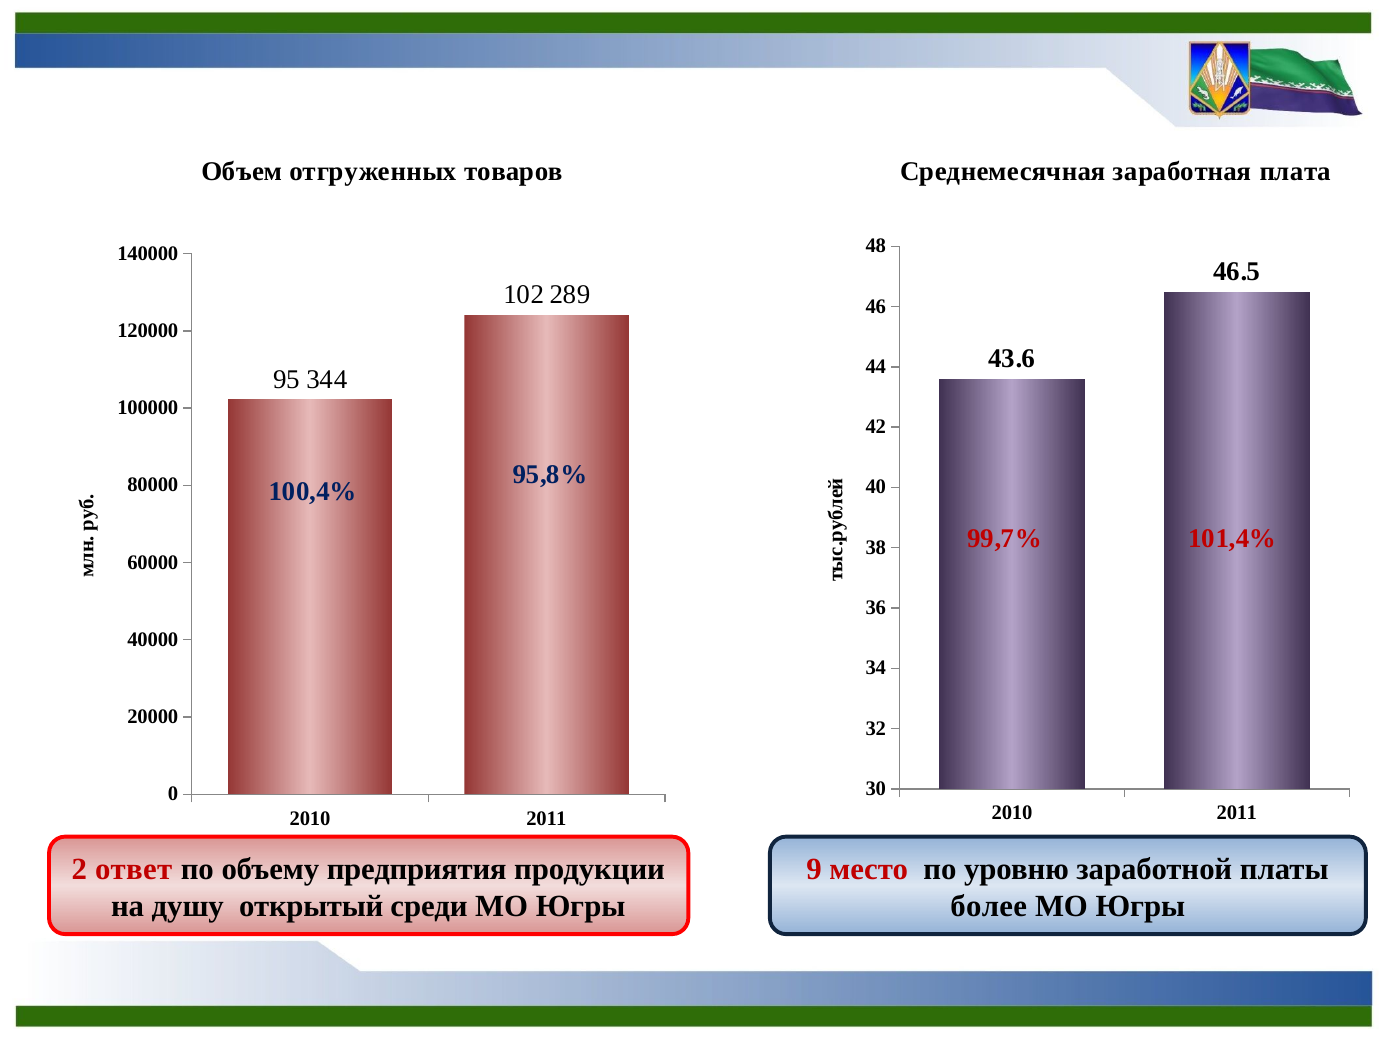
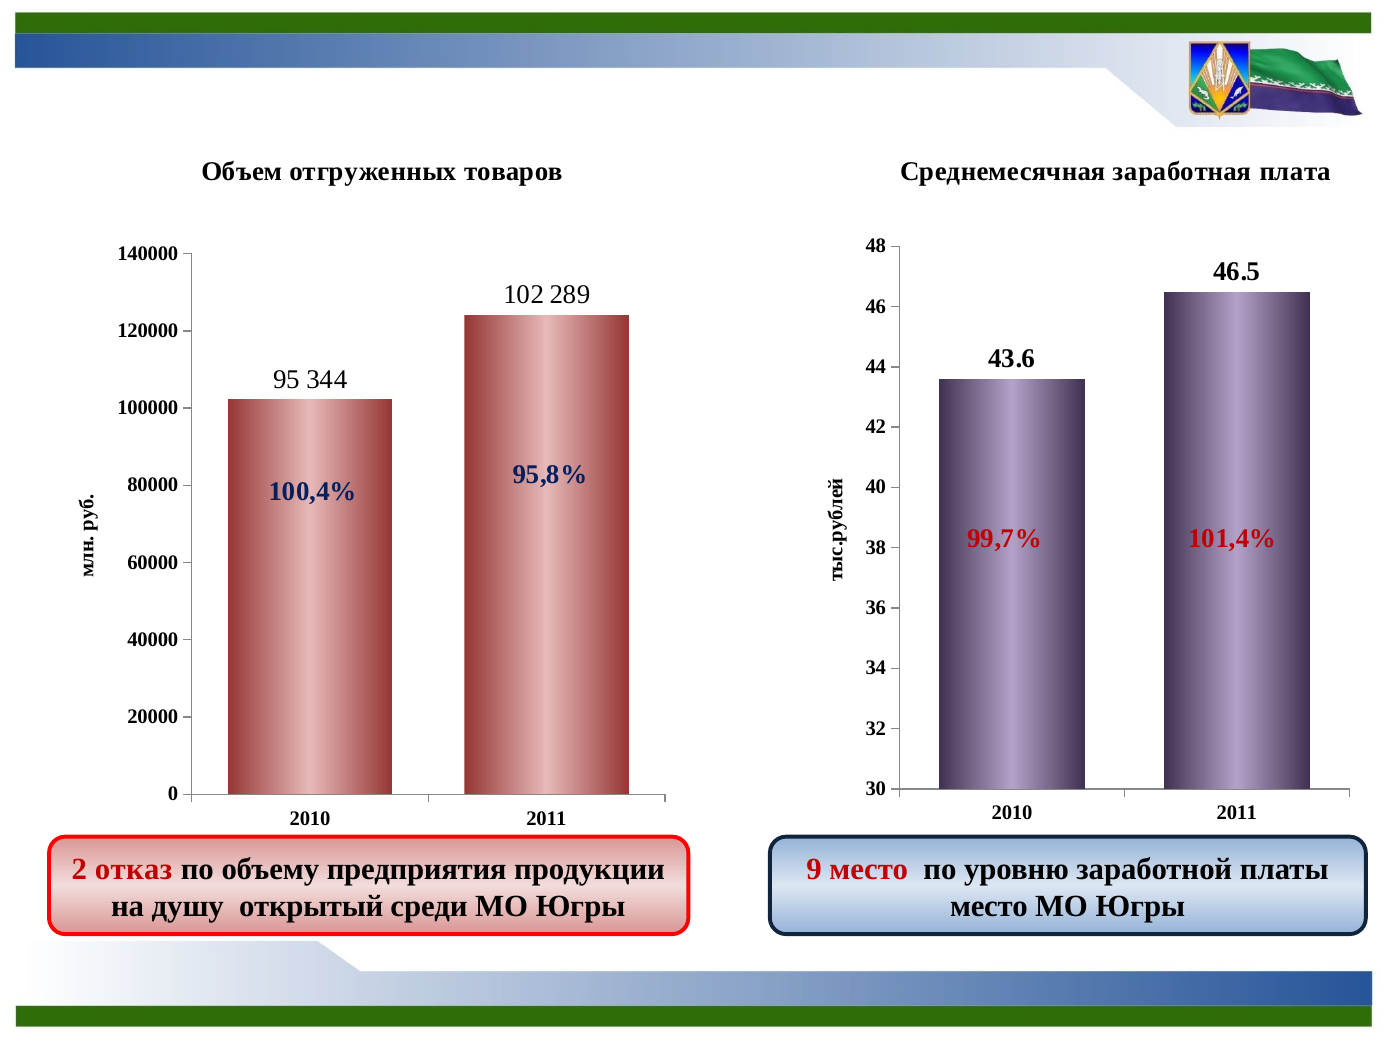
ответ: ответ -> отказ (134, 869)
более: более -> место (989, 906)
